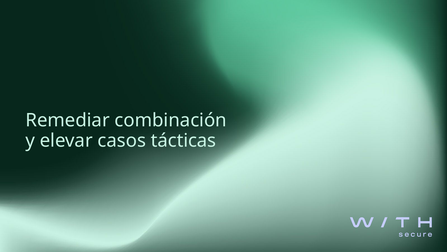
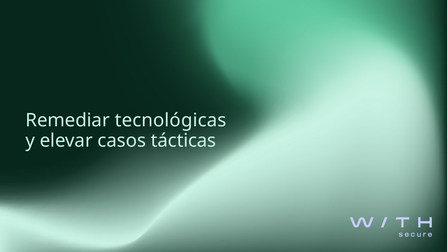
combinación: combinación -> tecnológicas (171, 120)
